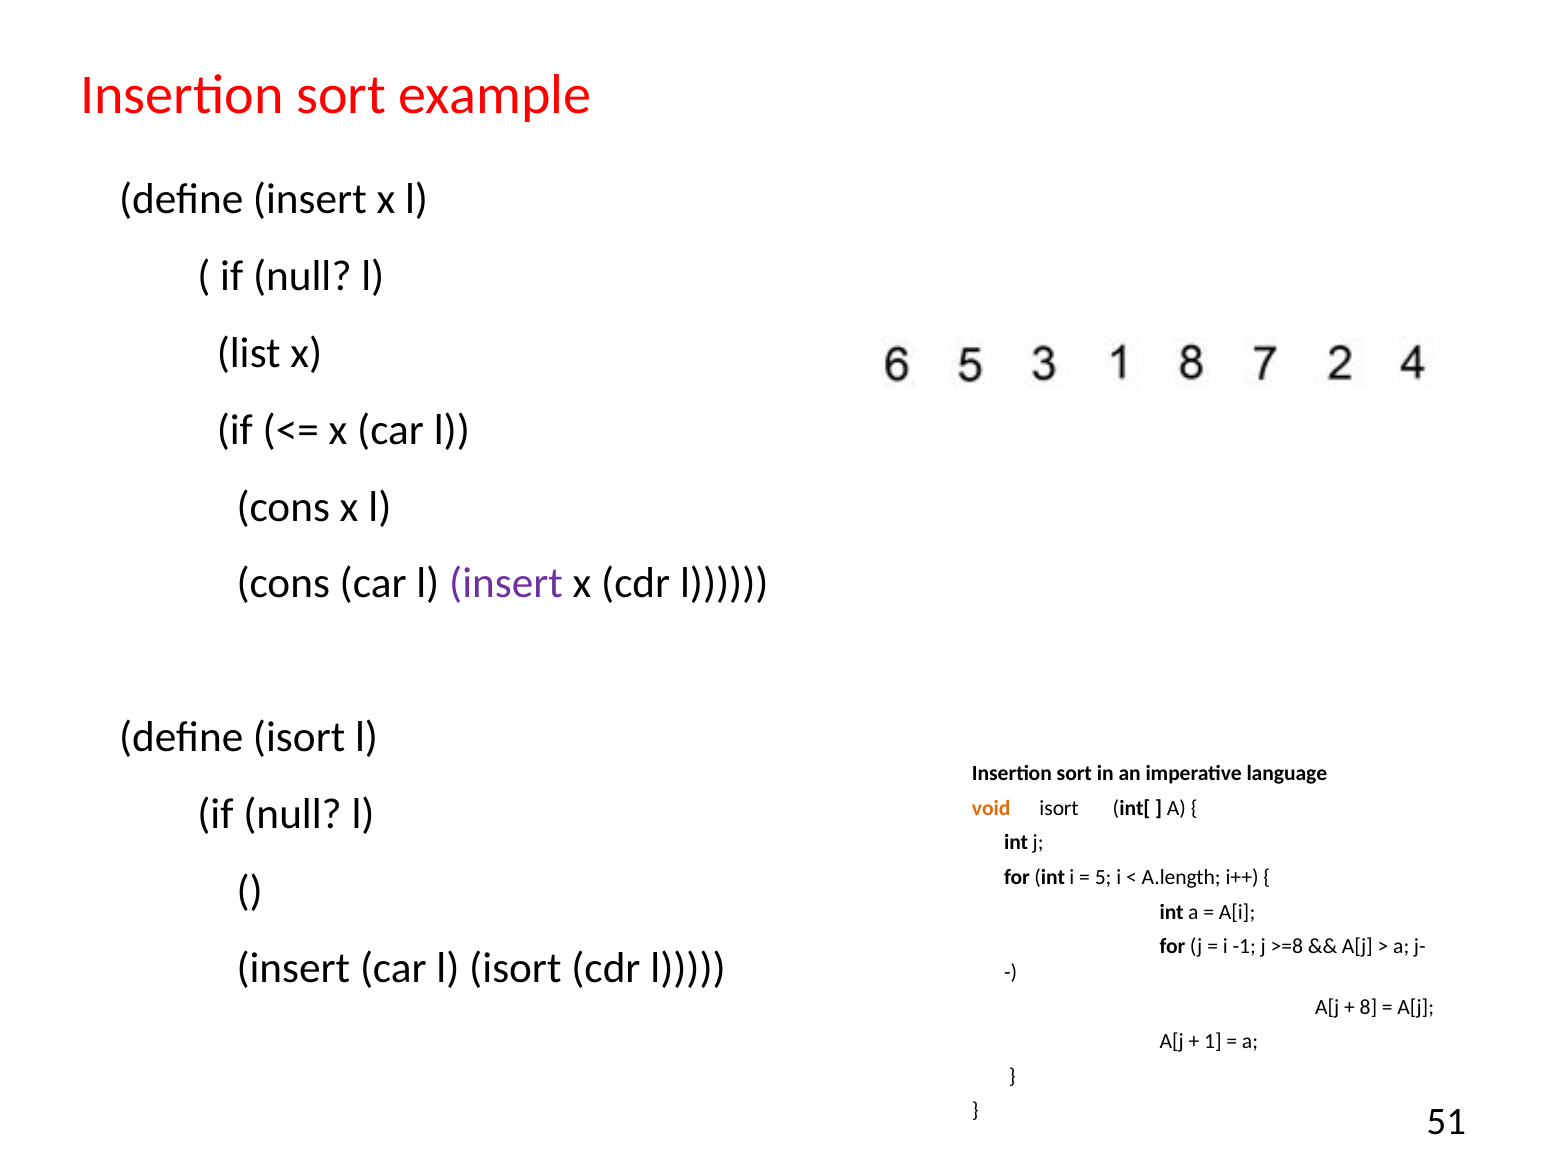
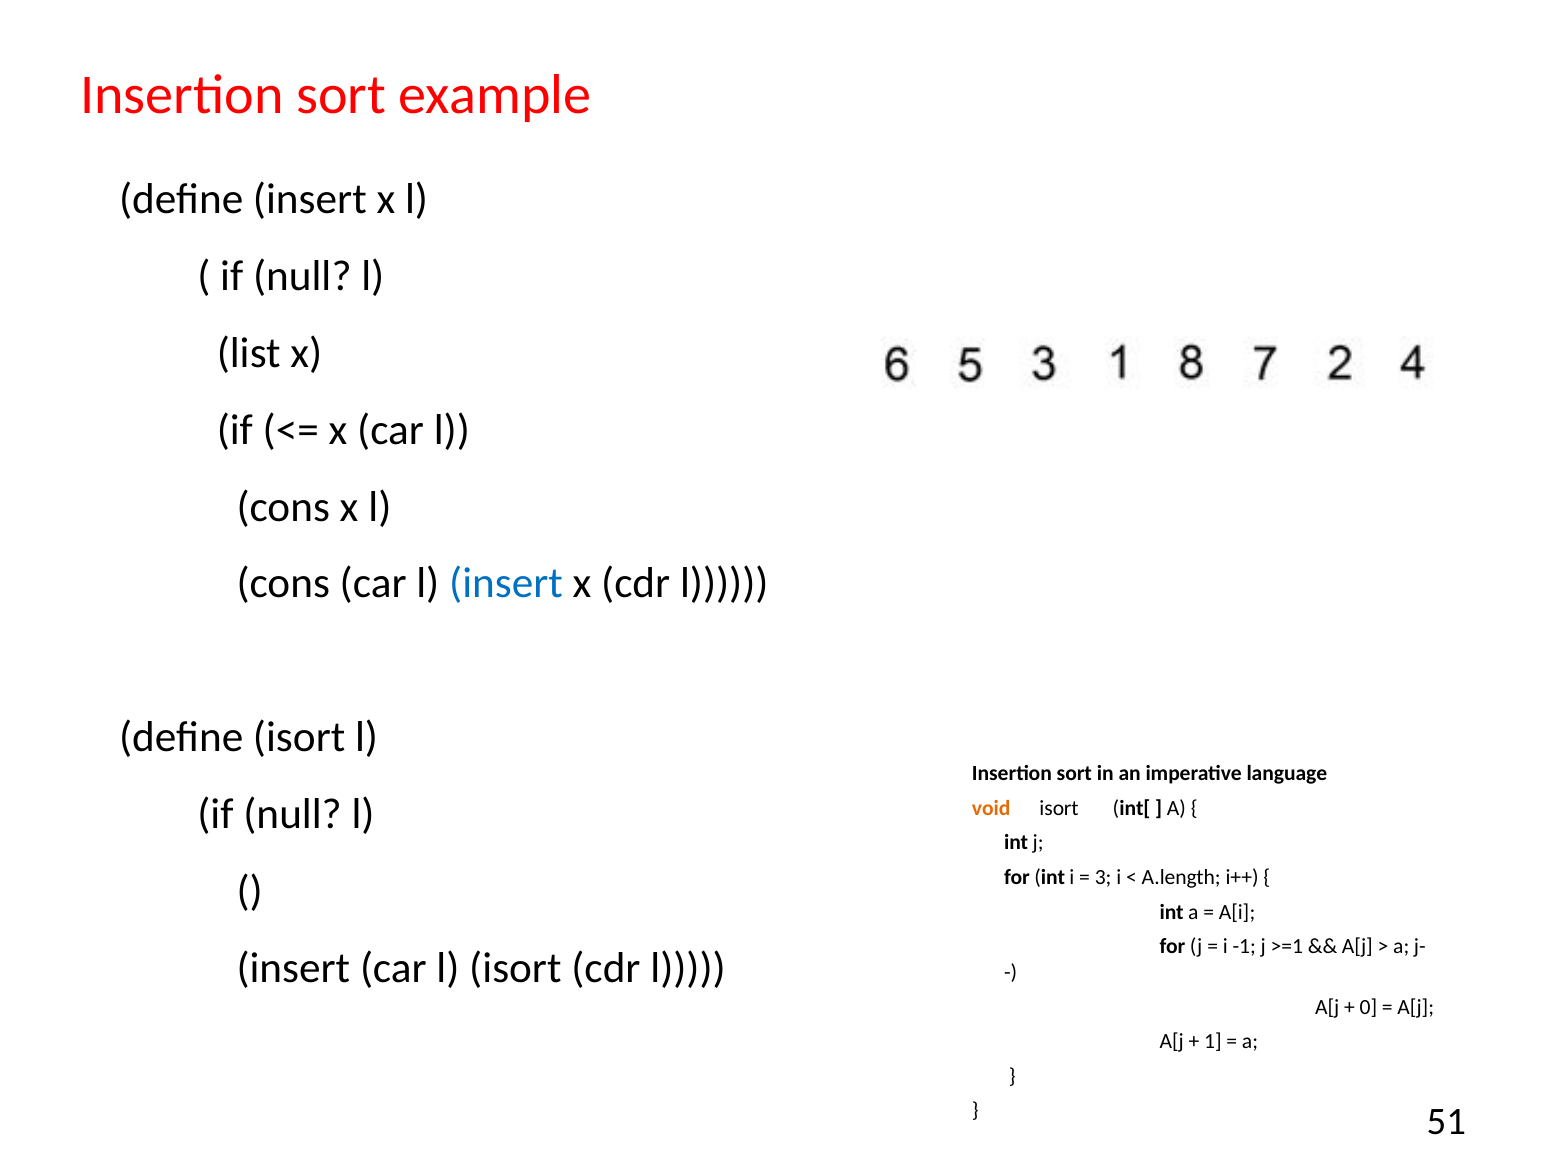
insert colour: purple -> blue (506, 584)
5: 5 -> 3 (1103, 878)
>=8: >=8 -> >=1 (1287, 947)
8: 8 -> 0 (1368, 1007)
